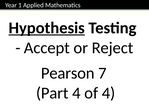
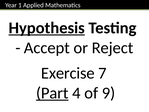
Pearson: Pearson -> Exercise (68, 73)
Part underline: none -> present (52, 93)
of 4: 4 -> 9 (109, 93)
